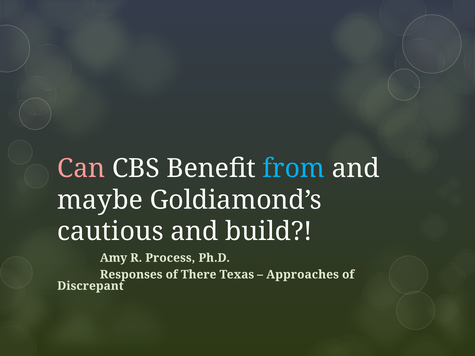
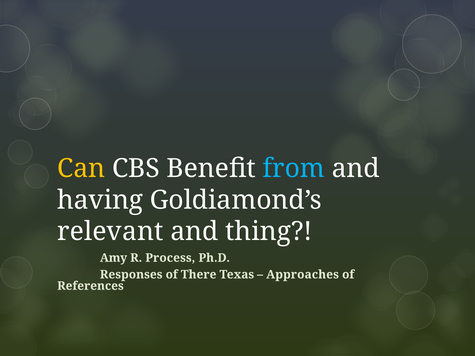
Can colour: pink -> yellow (81, 168)
maybe: maybe -> having (100, 200)
cautious: cautious -> relevant (110, 232)
build: build -> thing (269, 232)
Discrepant: Discrepant -> References (90, 286)
